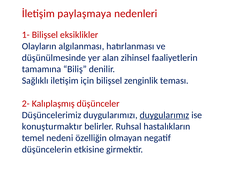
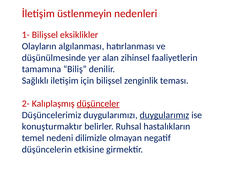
paylaşmaya: paylaşmaya -> üstlenmeyin (85, 14)
düşünceler underline: none -> present (98, 103)
özelliğin: özelliğin -> dilimizle (91, 138)
